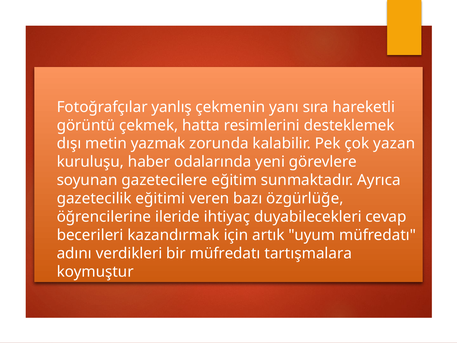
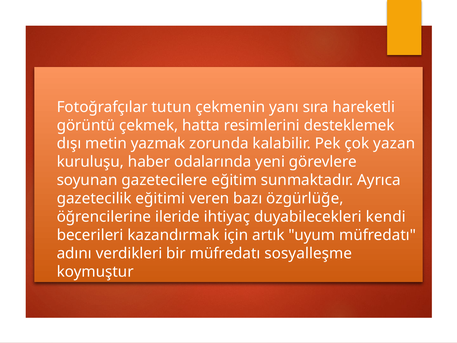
yanlış: yanlış -> tutun (172, 107)
cevap: cevap -> kendi (386, 217)
tartışmalara: tartışmalara -> sosyalleşme (308, 253)
